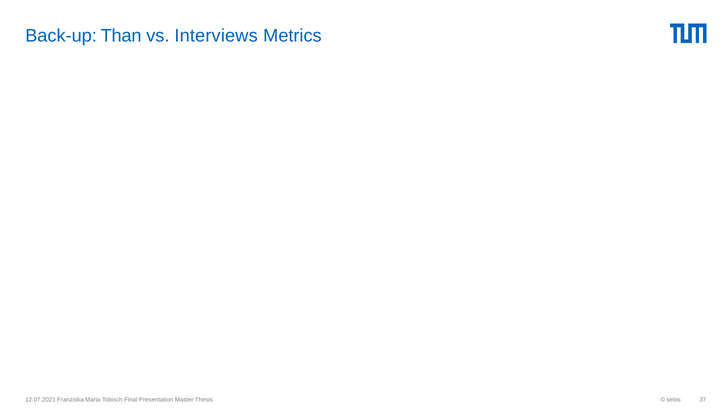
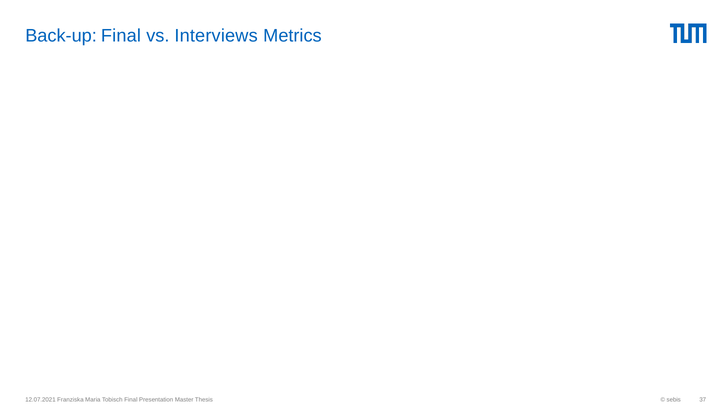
Back-up Than: Than -> Final (121, 36)
